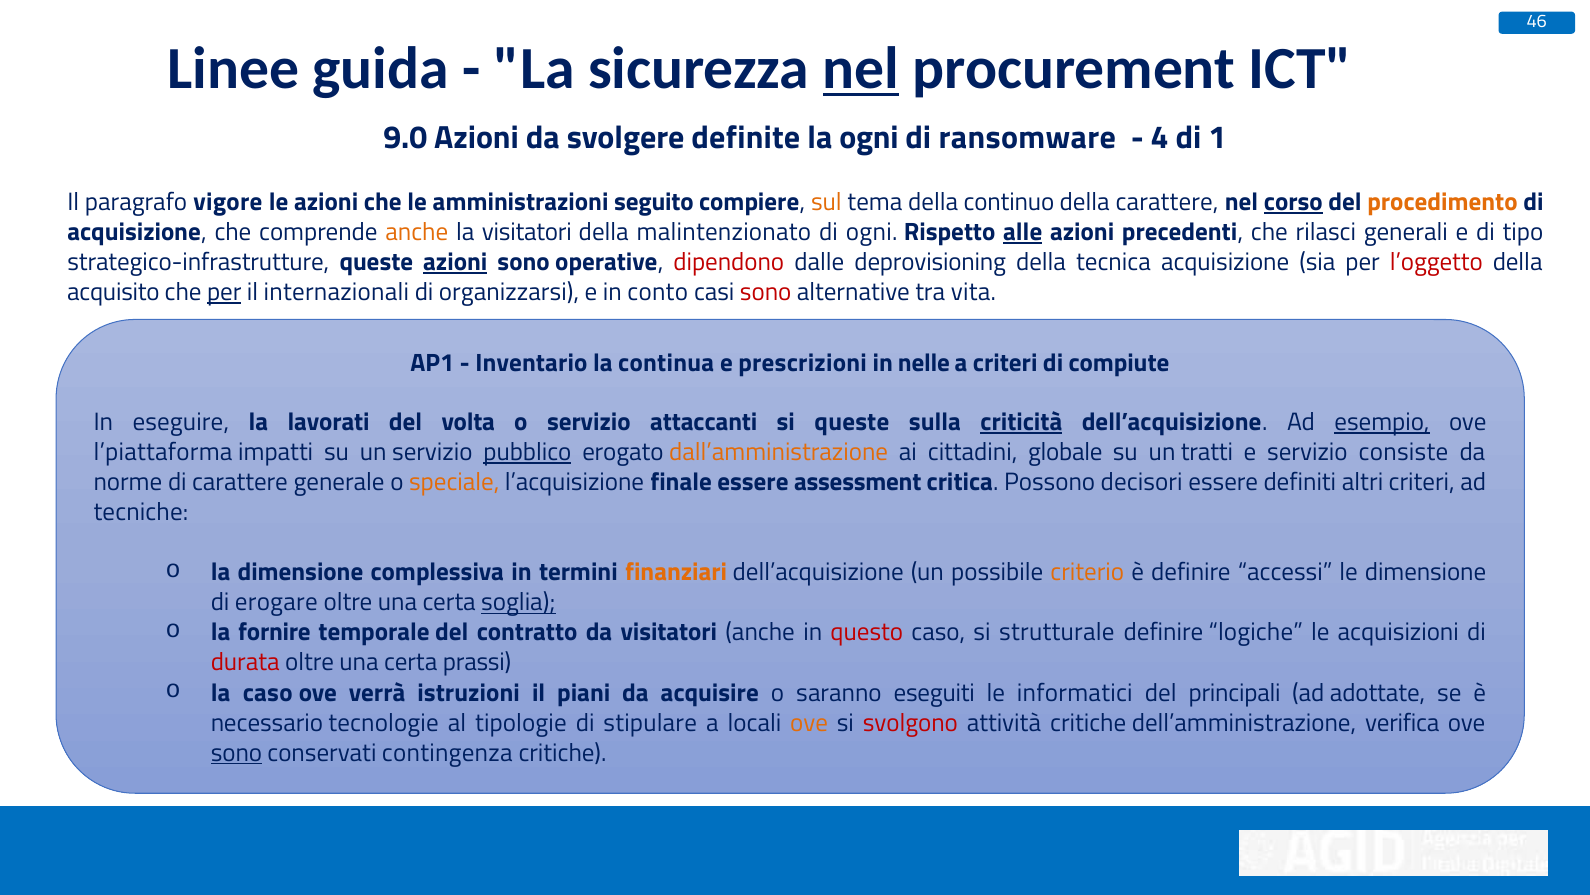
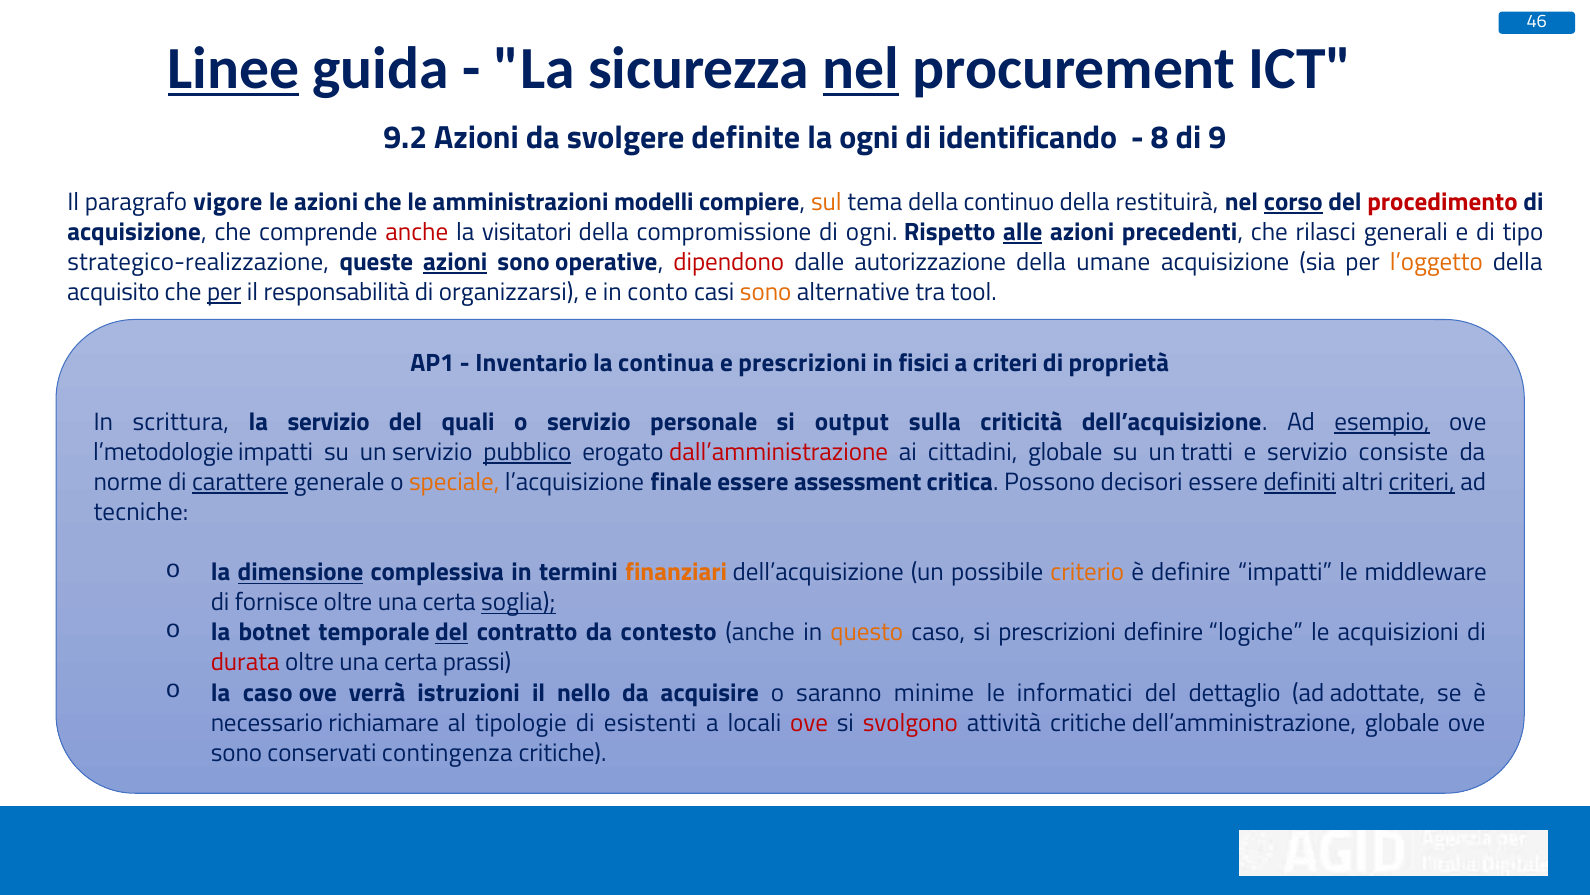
Linee underline: none -> present (233, 69)
9.0: 9.0 -> 9.2 (405, 138)
ransomware: ransomware -> identificando (1028, 138)
4: 4 -> 8 (1160, 138)
1: 1 -> 9 (1217, 138)
seguito: seguito -> modelli (654, 202)
della carattere: carattere -> restituirà (1167, 202)
procedimento colour: orange -> red (1442, 202)
anche colour: orange -> red (417, 232)
malintenzionato: malintenzionato -> compromissione (724, 232)
strategico-infrastrutture: strategico-infrastrutture -> strategico-realizzazione (198, 262)
deprovisioning: deprovisioning -> autorizzazione (930, 262)
tecnica: tecnica -> umane (1113, 262)
l’oggetto colour: red -> orange (1436, 262)
internazionali: internazionali -> responsabilità (337, 292)
sono colour: red -> orange (766, 292)
vita: vita -> tool (974, 292)
nelle: nelle -> fisici (924, 363)
compiute: compiute -> proprietà (1119, 363)
eseguire: eseguire -> scrittura (181, 422)
la lavorati: lavorati -> servizio (329, 422)
volta: volta -> quali (468, 422)
attaccanti: attaccanti -> personale (704, 422)
si queste: queste -> output (852, 422)
criticità underline: present -> none (1021, 422)
l’piattaforma: l’piattaforma -> l’metodologie (163, 452)
dall’amministrazione colour: orange -> red (779, 452)
carattere underline: none -> present (240, 482)
definiti underline: none -> present (1300, 482)
criteri underline: none -> present (1422, 482)
dimensione underline: none -> present (300, 572)
definire accessi: accessi -> impatti (1285, 572)
le dimensione: dimensione -> middleware (1426, 572)
erogare: erogare -> fornisce (277, 602)
fornire: fornire -> botnet (274, 632)
del underline: none -> present (452, 632)
da visitatori: visitatori -> contesto (669, 632)
questo colour: red -> orange (867, 632)
si strutturale: strutturale -> prescrizioni (1057, 632)
piani: piani -> nello (584, 692)
eseguiti: eseguiti -> minime (934, 692)
principali: principali -> dettaglio (1235, 692)
tecnologie: tecnologie -> richiamare (384, 722)
stipulare: stipulare -> esistenti (650, 722)
ove colour: orange -> red (809, 722)
dell’amministrazione verifica: verifica -> globale (1402, 722)
sono underline: present -> none (236, 752)
